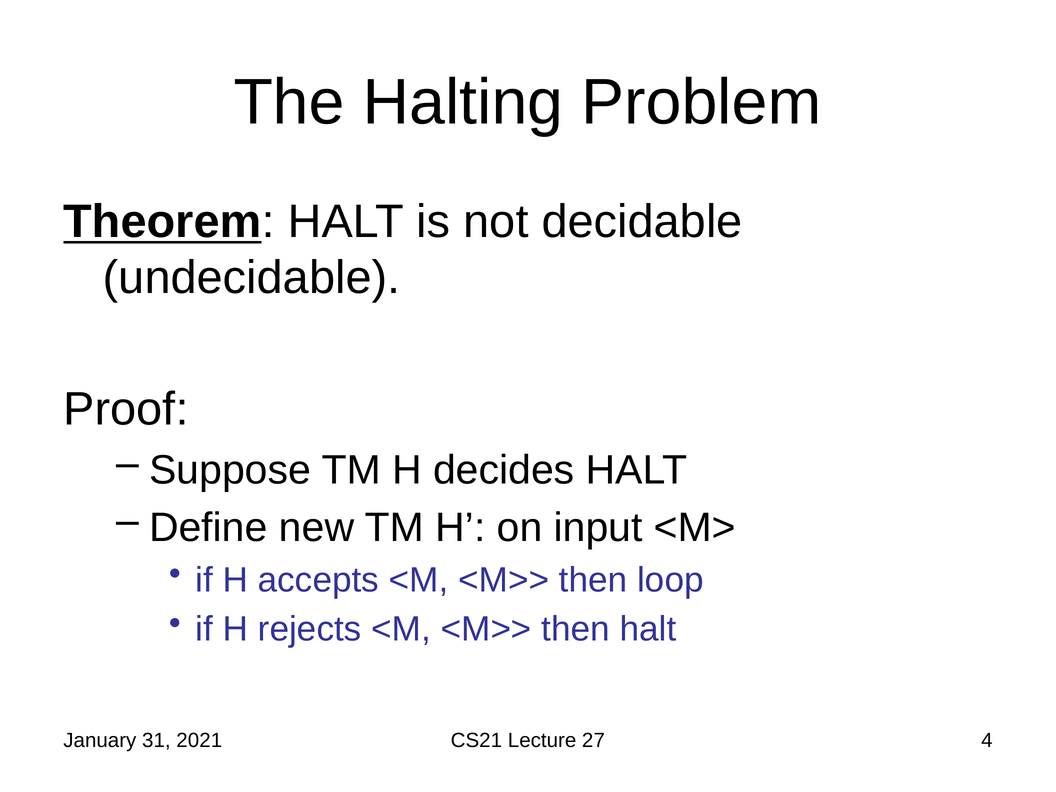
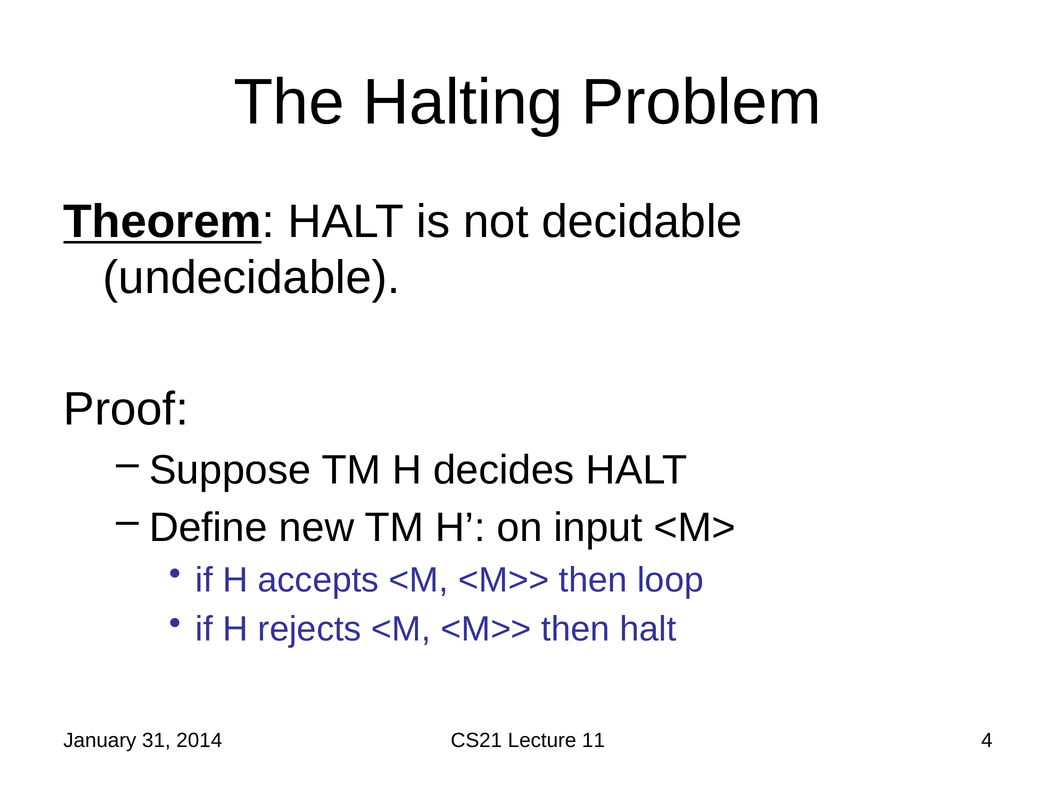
2021: 2021 -> 2014 (199, 740)
27: 27 -> 11 (593, 740)
